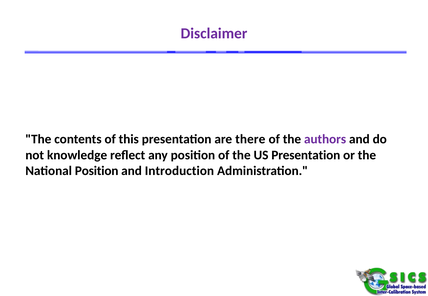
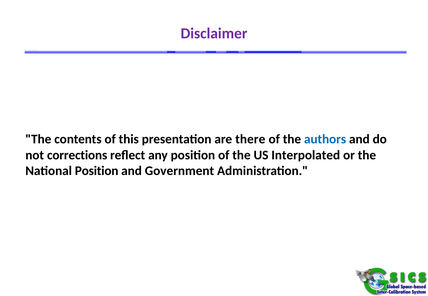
authors colour: purple -> blue (325, 139)
knowledge: knowledge -> corrections (77, 155)
US Presentation: Presentation -> Interpolated (306, 155)
Introduction: Introduction -> Government (179, 171)
